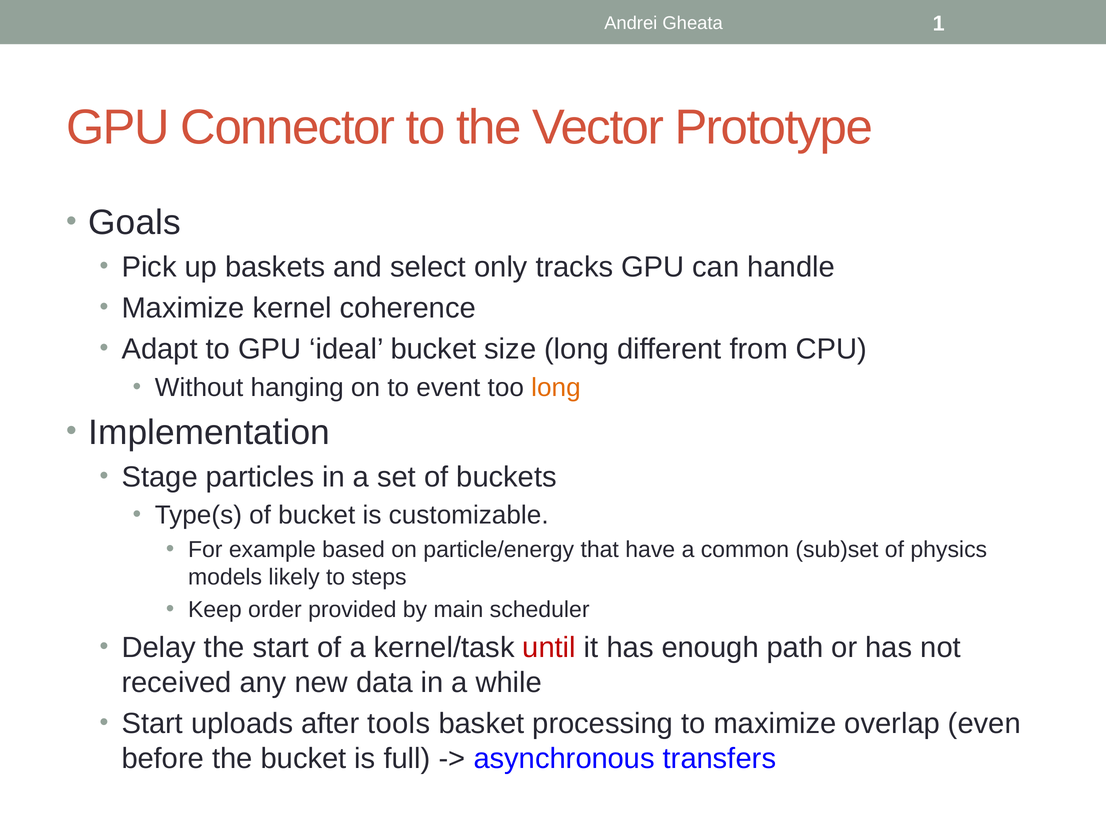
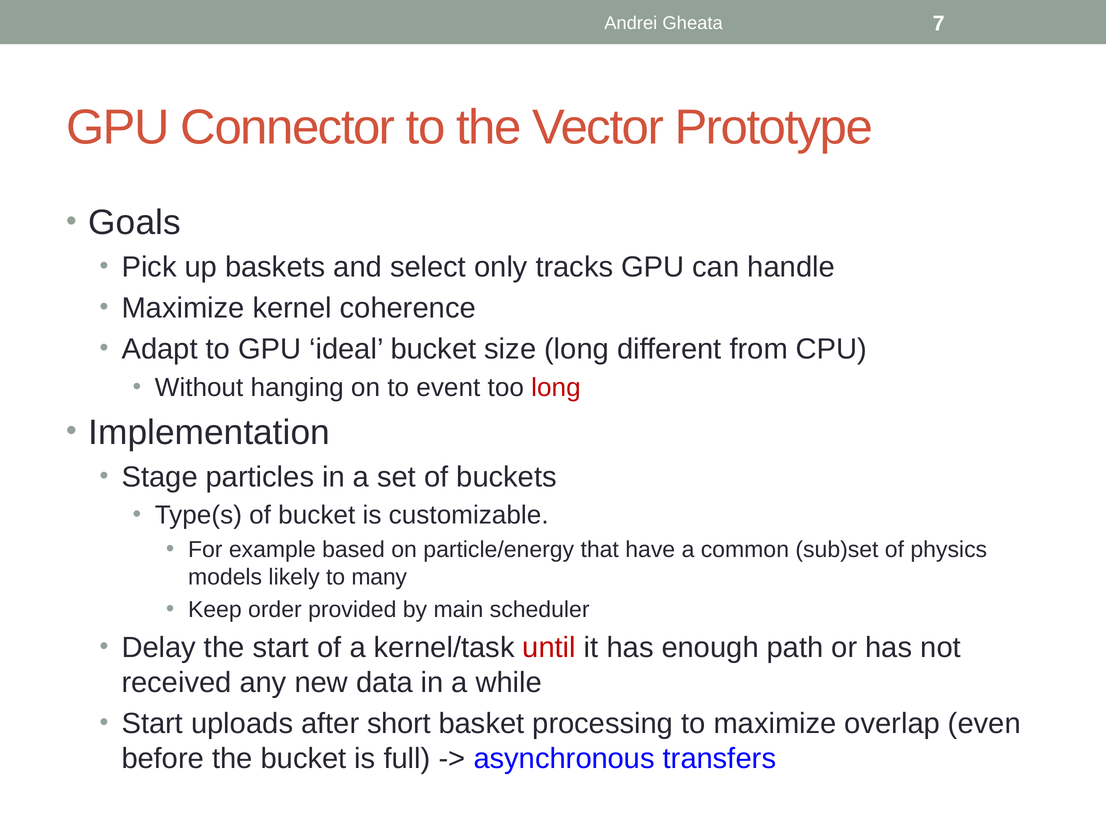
1: 1 -> 7 (939, 24)
long colour: orange -> red (556, 388)
steps: steps -> many (379, 578)
tools: tools -> short (399, 724)
